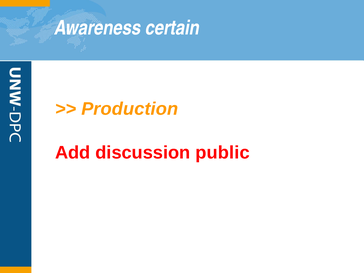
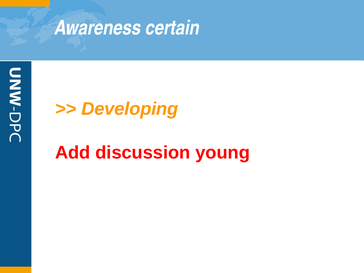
Production: Production -> Developing (130, 109)
public: public -> young (223, 153)
